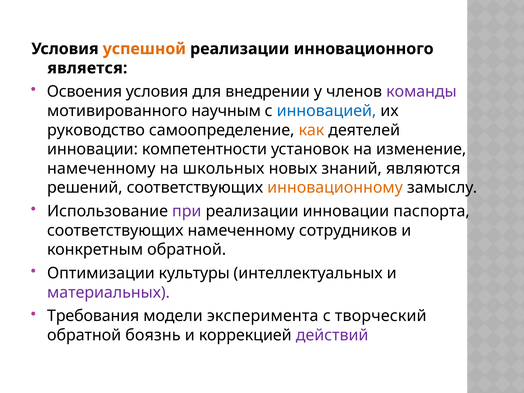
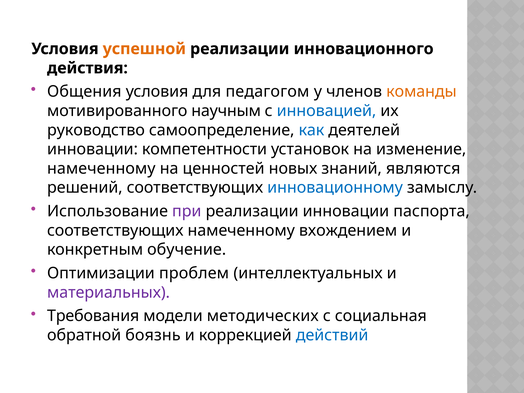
является: является -> действия (87, 68)
Освоения: Освоения -> Общения (84, 92)
внедрении: внедрении -> педагогом (267, 92)
команды colour: purple -> orange (421, 92)
как colour: orange -> blue (311, 130)
школьных: школьных -> ценностей (224, 168)
инновационному colour: orange -> blue (335, 188)
сотрудников: сотрудников -> вхождением (348, 230)
конкретным обратной: обратной -> обучение (187, 250)
культуры: культуры -> проблем (194, 273)
эксперимента: эксперимента -> методических (263, 316)
творческий: творческий -> социальная (381, 316)
действий colour: purple -> blue (332, 335)
